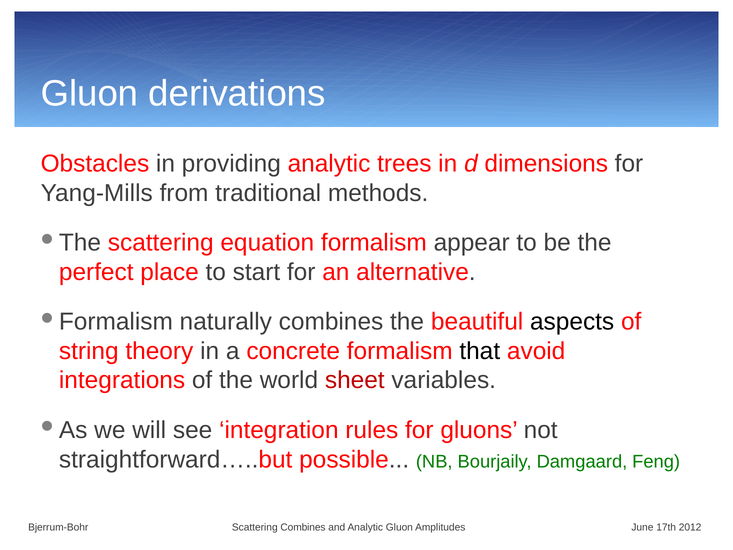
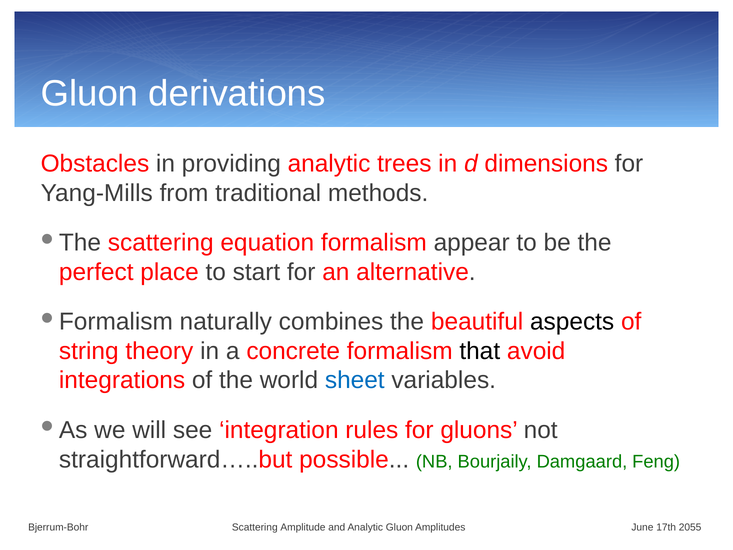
sheet colour: red -> blue (355, 380)
Scattering Combines: Combines -> Amplitude (303, 527)
2012: 2012 -> 2055 (690, 527)
